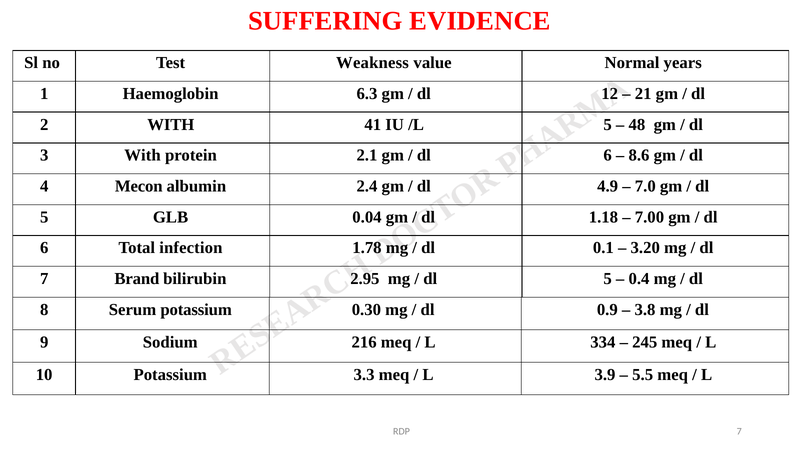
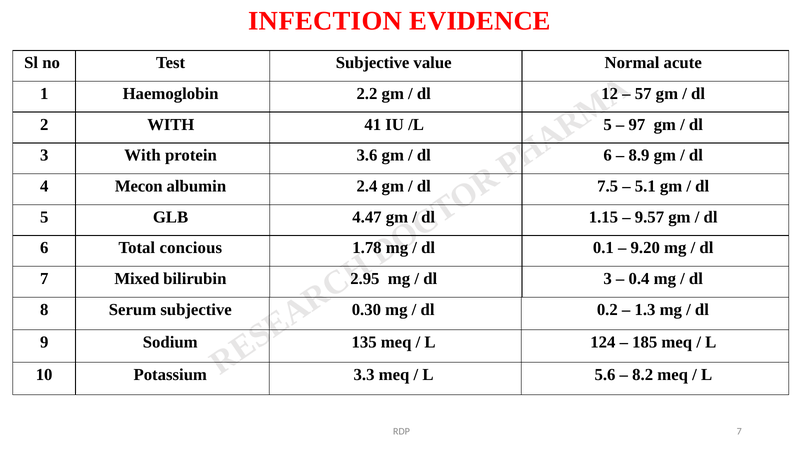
SUFFERING: SUFFERING -> INFECTION (325, 21)
Test Weakness: Weakness -> Subjective (373, 63)
years: years -> acute (683, 63)
6.3: 6.3 -> 2.2 (367, 94)
21: 21 -> 57 (643, 94)
48: 48 -> 97 (637, 124)
2.1: 2.1 -> 3.6 (367, 155)
8.6: 8.6 -> 8.9 (639, 155)
4.9: 4.9 -> 7.5 (608, 186)
7.0: 7.0 -> 5.1 (645, 186)
0.04: 0.04 -> 4.47 (367, 217)
1.18: 1.18 -> 1.15 (603, 217)
7.00: 7.00 -> 9.57 (649, 217)
infection: infection -> concious (191, 248)
3.20: 3.20 -> 9.20 (645, 248)
Brand: Brand -> Mixed (137, 279)
5: 5 -> 3 (608, 279)
Serum potassium: potassium -> subjective (196, 309)
0.9: 0.9 -> 0.2 (607, 309)
3.8: 3.8 -> 1.3 (645, 309)
216: 216 -> 135 (364, 342)
334: 334 -> 124 (603, 342)
245: 245 -> 185 (645, 342)
3.9: 3.9 -> 5.6 (605, 374)
5.5: 5.5 -> 8.2 (643, 374)
